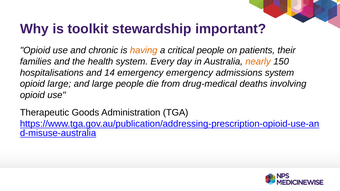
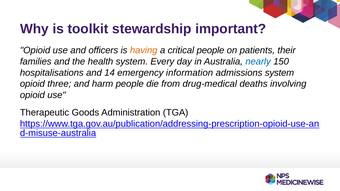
chronic: chronic -> officers (103, 50)
nearly colour: orange -> blue (258, 62)
emergency emergency: emergency -> information (190, 73)
opioid large: large -> three (59, 84)
and large: large -> harm (103, 84)
